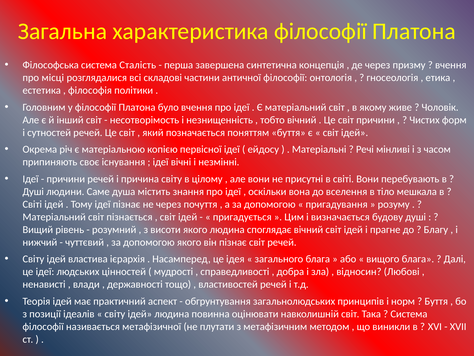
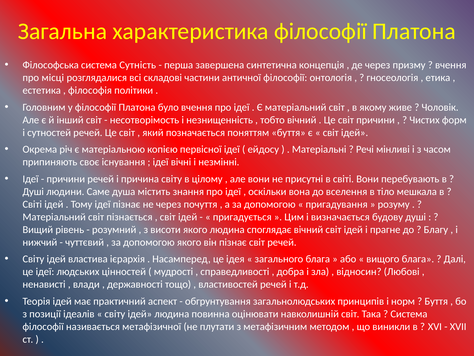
Сталість: Сталість -> Сутність (138, 65)
